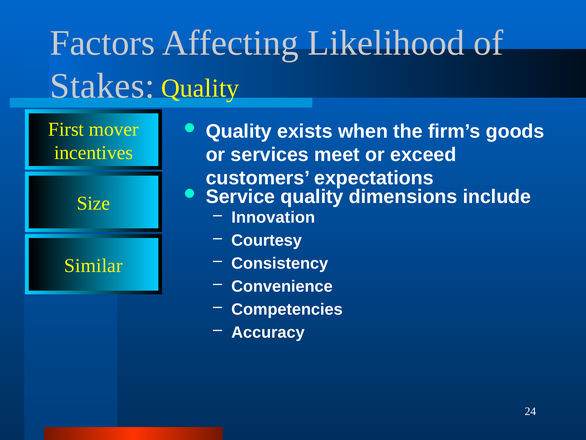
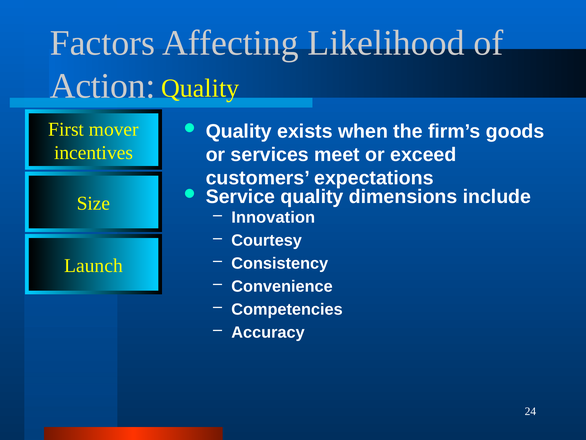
Stakes: Stakes -> Action (103, 86)
Similar: Similar -> Launch (94, 265)
